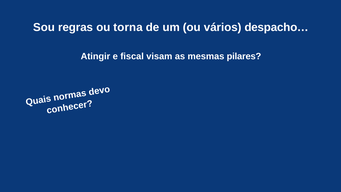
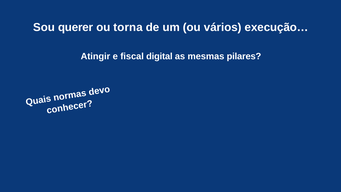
regras: regras -> querer (76, 27)
despacho…: despacho… -> execução… (277, 27)
visam: visam -> digital (159, 56)
